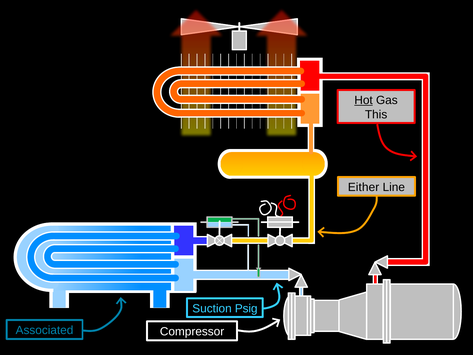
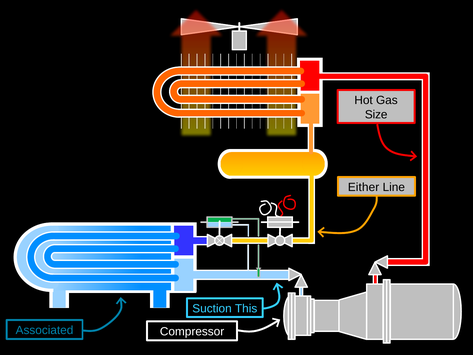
Hot underline: present -> none (364, 100)
This: This -> Size (376, 114)
Psig: Psig -> This (246, 308)
